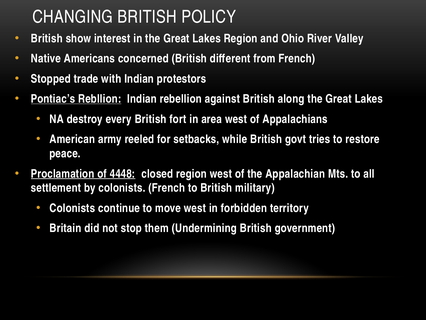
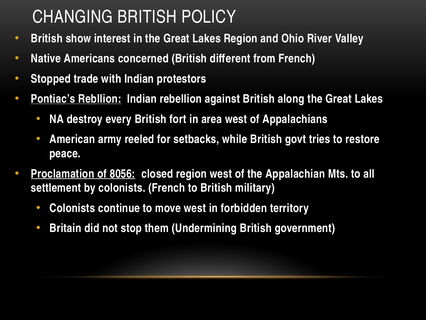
4448: 4448 -> 8056 (123, 174)
